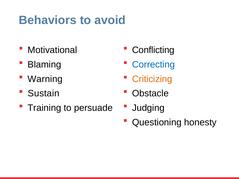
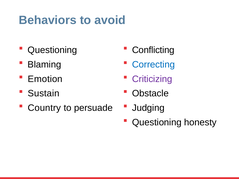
Motivational: Motivational -> Questioning (52, 50)
Warning: Warning -> Emotion (45, 79)
Criticizing colour: orange -> purple (152, 79)
Training: Training -> Country (44, 108)
